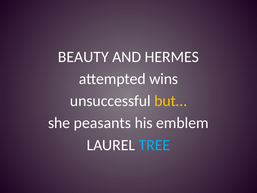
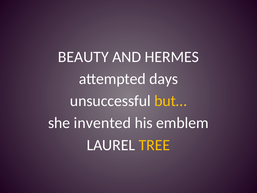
wins: wins -> days (164, 79)
peasants: peasants -> invented (102, 123)
TREE colour: light blue -> yellow (154, 145)
